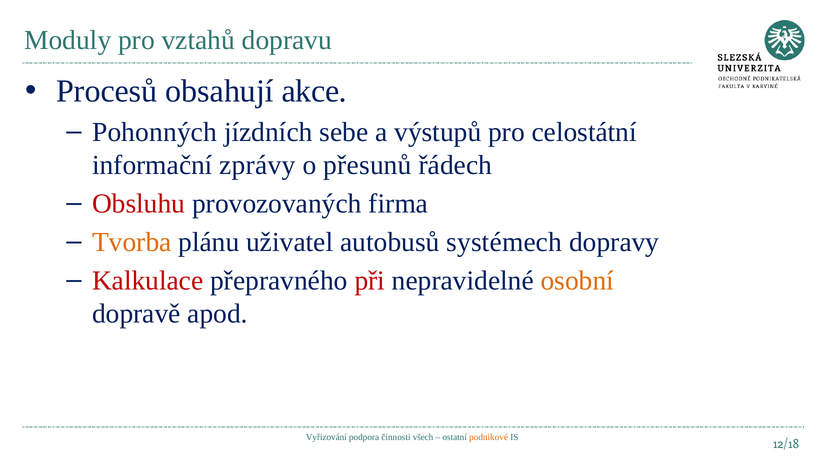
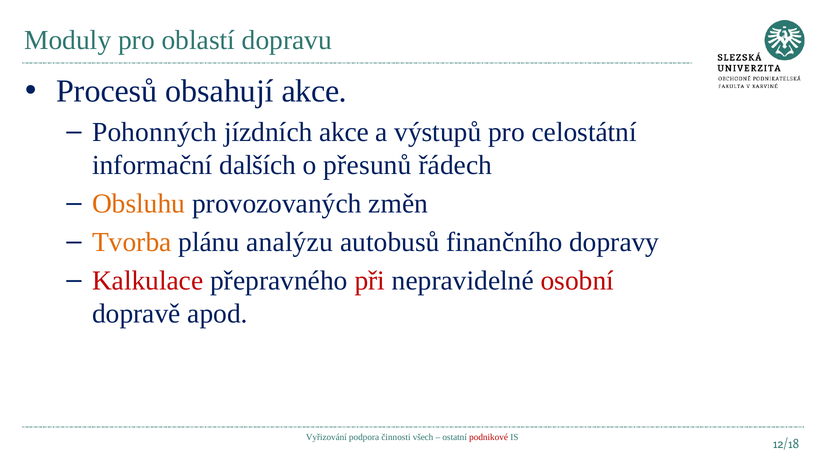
vztahů: vztahů -> oblastí (198, 40)
jízdních sebe: sebe -> akce (344, 132)
zprávy: zprávy -> dalších (258, 165)
Obsluhu colour: red -> orange (139, 204)
firma: firma -> změn (398, 204)
uživatel: uživatel -> analýzu (290, 242)
systémech: systémech -> finančního (504, 242)
osobní colour: orange -> red (577, 281)
podnikové colour: orange -> red (489, 437)
